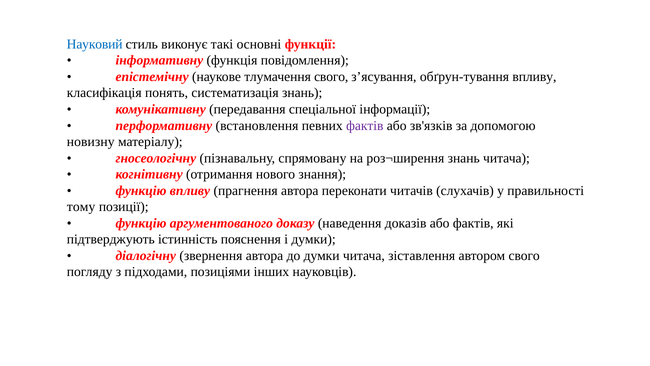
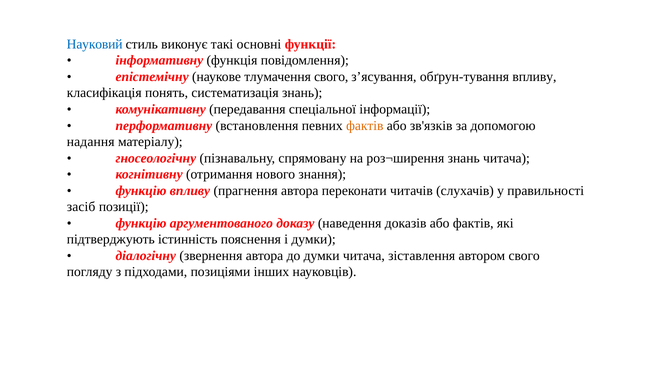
фактів colour: purple -> orange (365, 125)
новизну: новизну -> надання (91, 142)
тому: тому -> засіб (81, 207)
